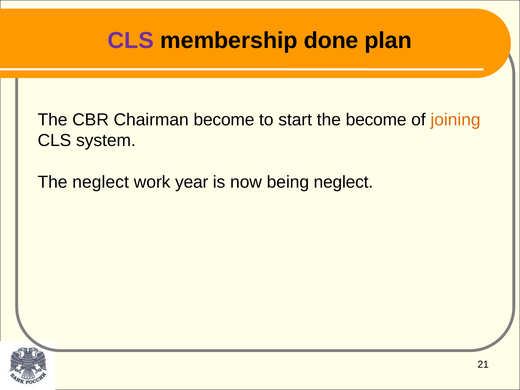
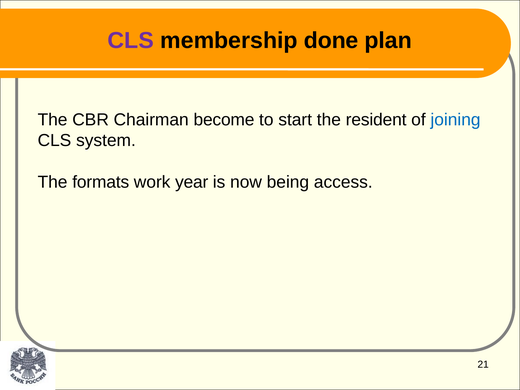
the become: become -> resident (376, 120)
joining colour: orange -> blue (455, 120)
The neglect: neglect -> formats (101, 182)
being neglect: neglect -> access (343, 182)
